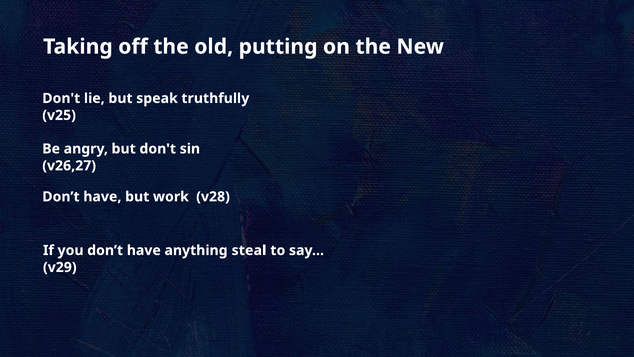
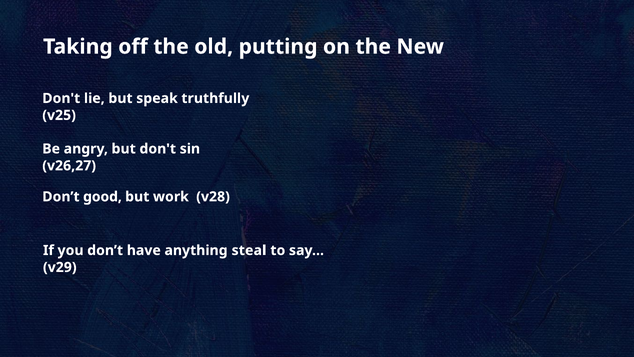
have: have -> good (102, 197)
